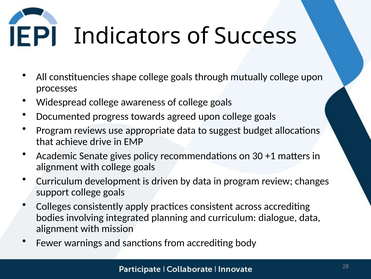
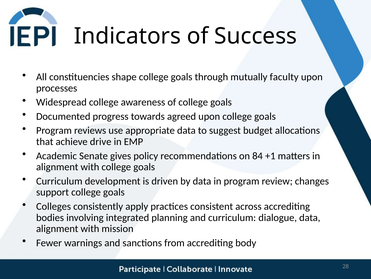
mutually college: college -> faculty (284, 77)
30: 30 -> 84 (258, 155)
